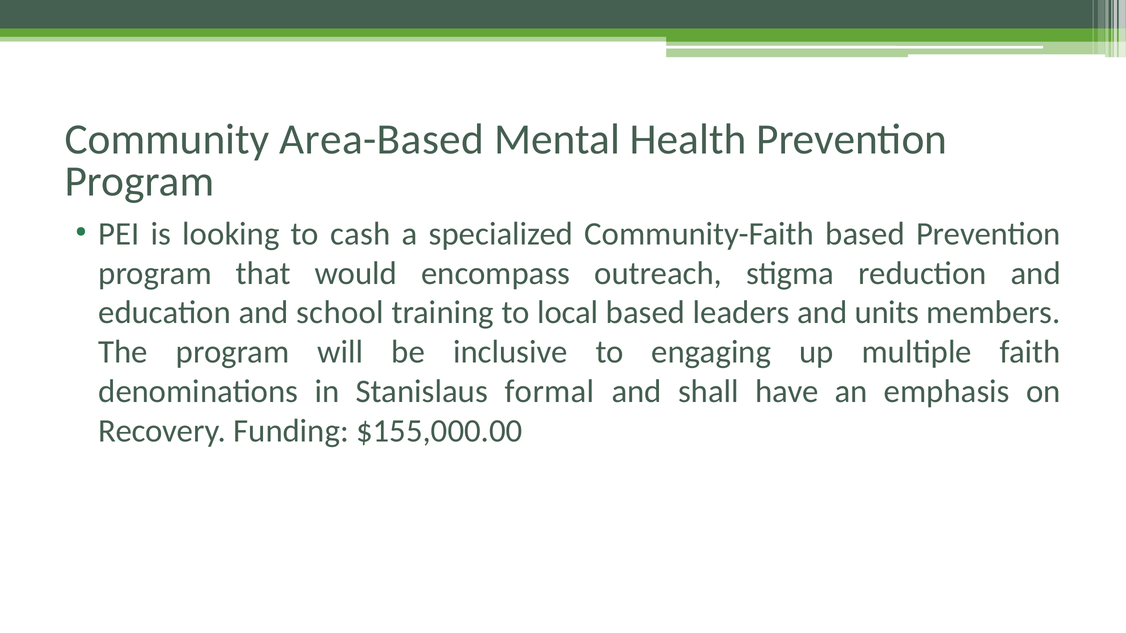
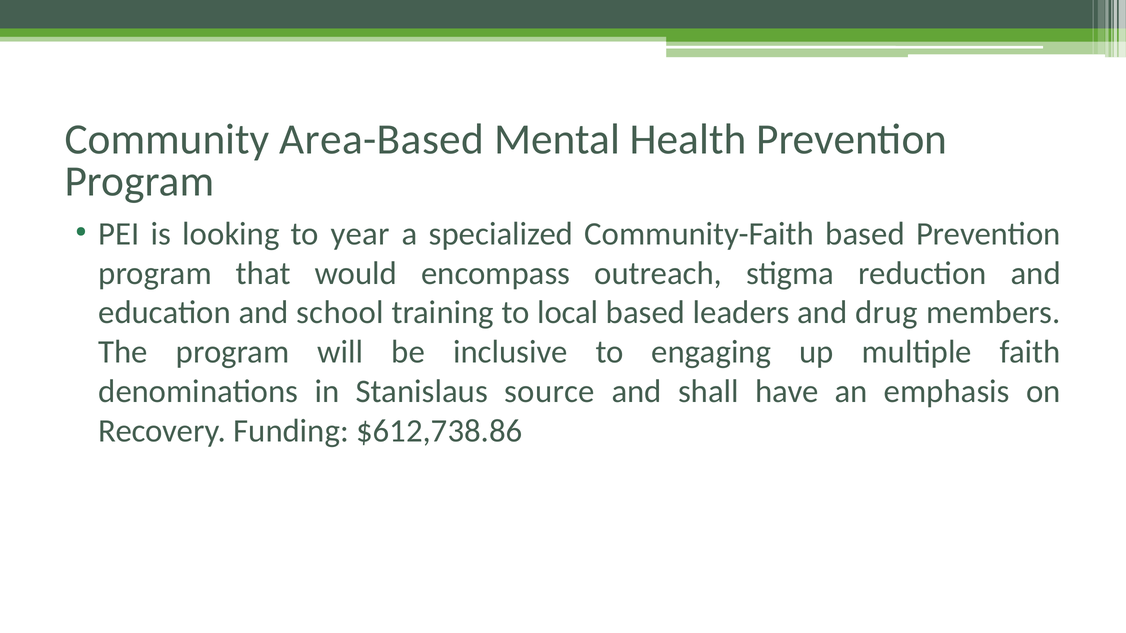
cash: cash -> year (360, 234)
units: units -> drug (887, 313)
formal: formal -> source (550, 392)
$155,000.00: $155,000.00 -> $612,738.86 (439, 431)
